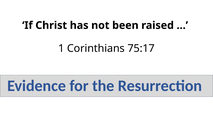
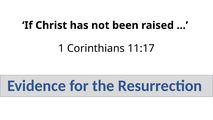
75:17: 75:17 -> 11:17 (141, 48)
